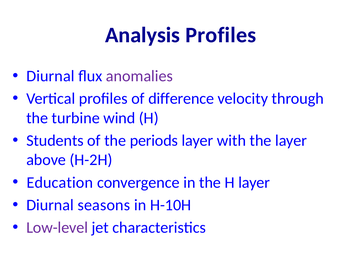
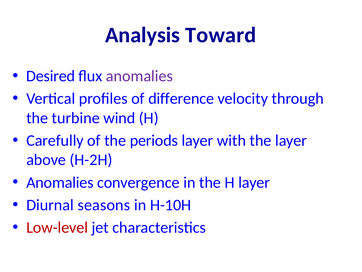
Analysis Profiles: Profiles -> Toward (221, 35)
Diurnal: Diurnal -> Desired (51, 76)
Students: Students -> Carefully (55, 140)
Education: Education -> Anomalies (60, 182)
Low-level colour: purple -> red (57, 227)
